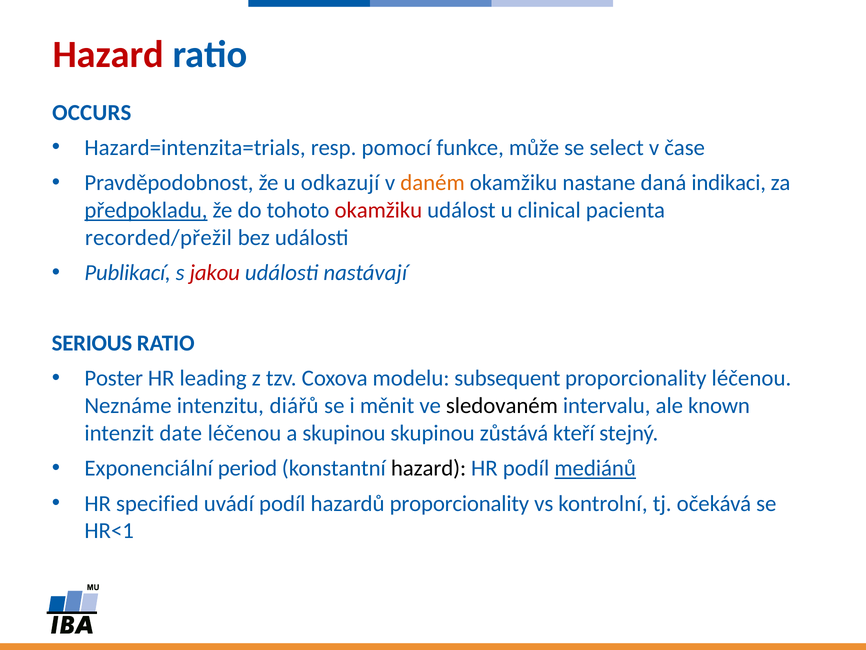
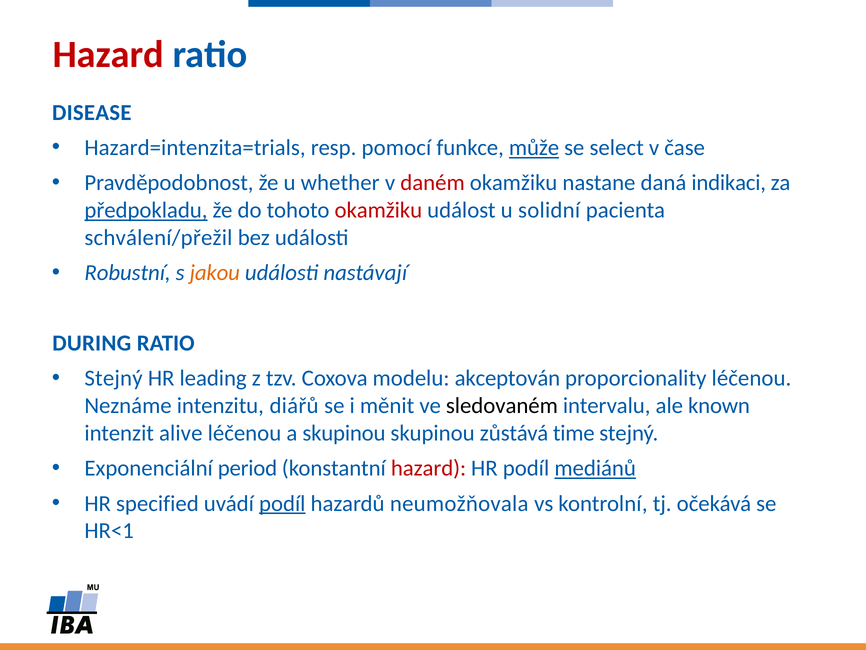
OCCURS: OCCURS -> DISEASE (92, 113)
může underline: none -> present (534, 148)
odkazují: odkazují -> whether (340, 183)
daném colour: orange -> red (433, 183)
clinical: clinical -> solidní (549, 210)
recorded/přežil: recorded/přežil -> schválení/přežil (158, 238)
Publikací: Publikací -> Robustní (128, 273)
jakou colour: red -> orange (215, 273)
SERIOUS: SERIOUS -> DURING (92, 343)
Poster: Poster -> Stejný (114, 378)
subsequent: subsequent -> akceptován (507, 378)
date: date -> alive (181, 433)
kteří: kteří -> time (574, 433)
hazard colour: black -> red (429, 468)
podíl underline: none -> present (282, 503)
hazardů proporcionality: proporcionality -> neumožňovala (459, 503)
